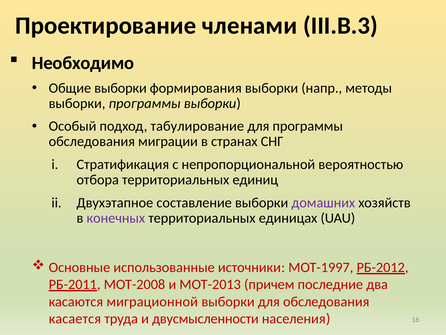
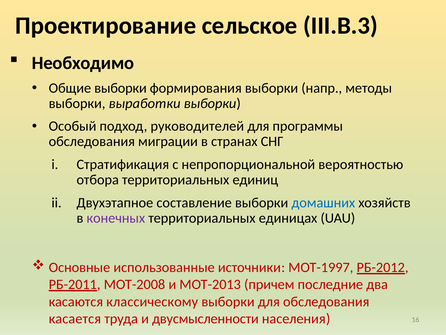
членами: членами -> сельское (250, 26)
выборки программы: программы -> выработки (145, 103)
табулирование: табулирование -> руководителей (197, 126)
домашних colour: purple -> blue (323, 202)
миграционной: миграционной -> классическому (152, 301)
